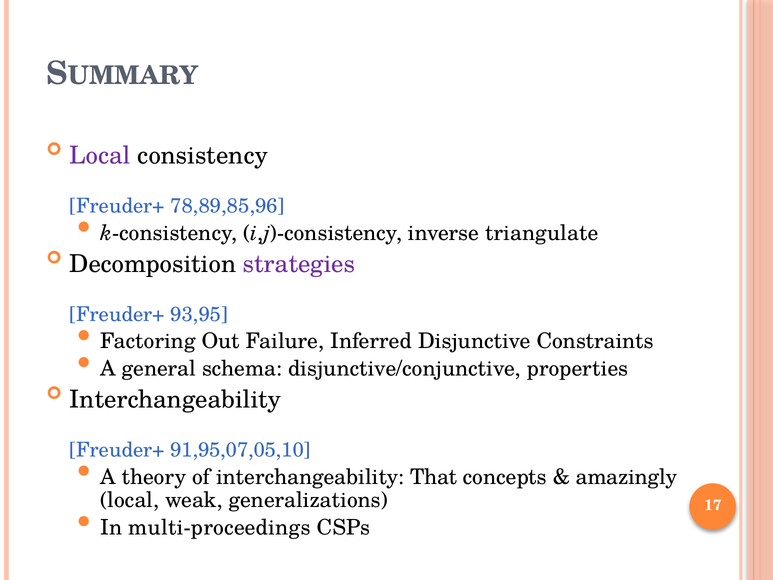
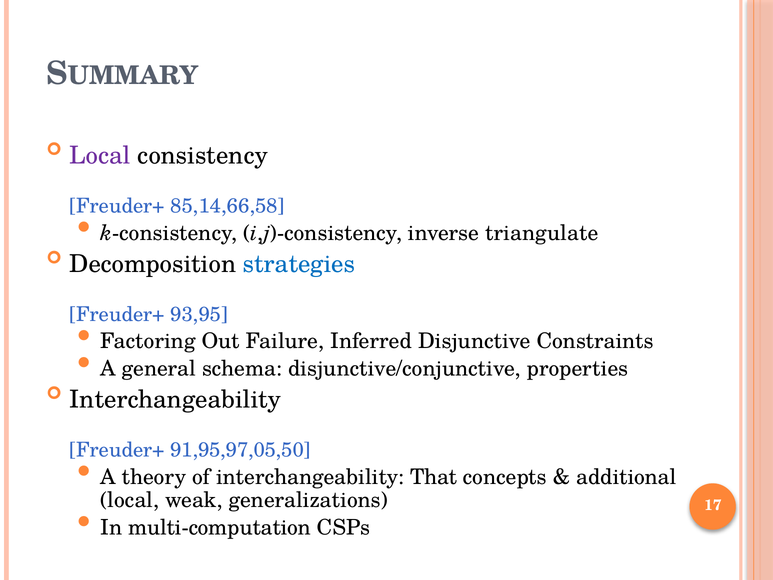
78,89,85,96: 78,89,85,96 -> 85,14,66,58 (227, 206)
strategies colour: purple -> blue (299, 264)
91,95,07,05,10: 91,95,07,05,10 -> 91,95,97,05,50 (240, 450)
amazingly: amazingly -> additional (626, 477)
multi-proceedings: multi-proceedings -> multi-computation (220, 527)
